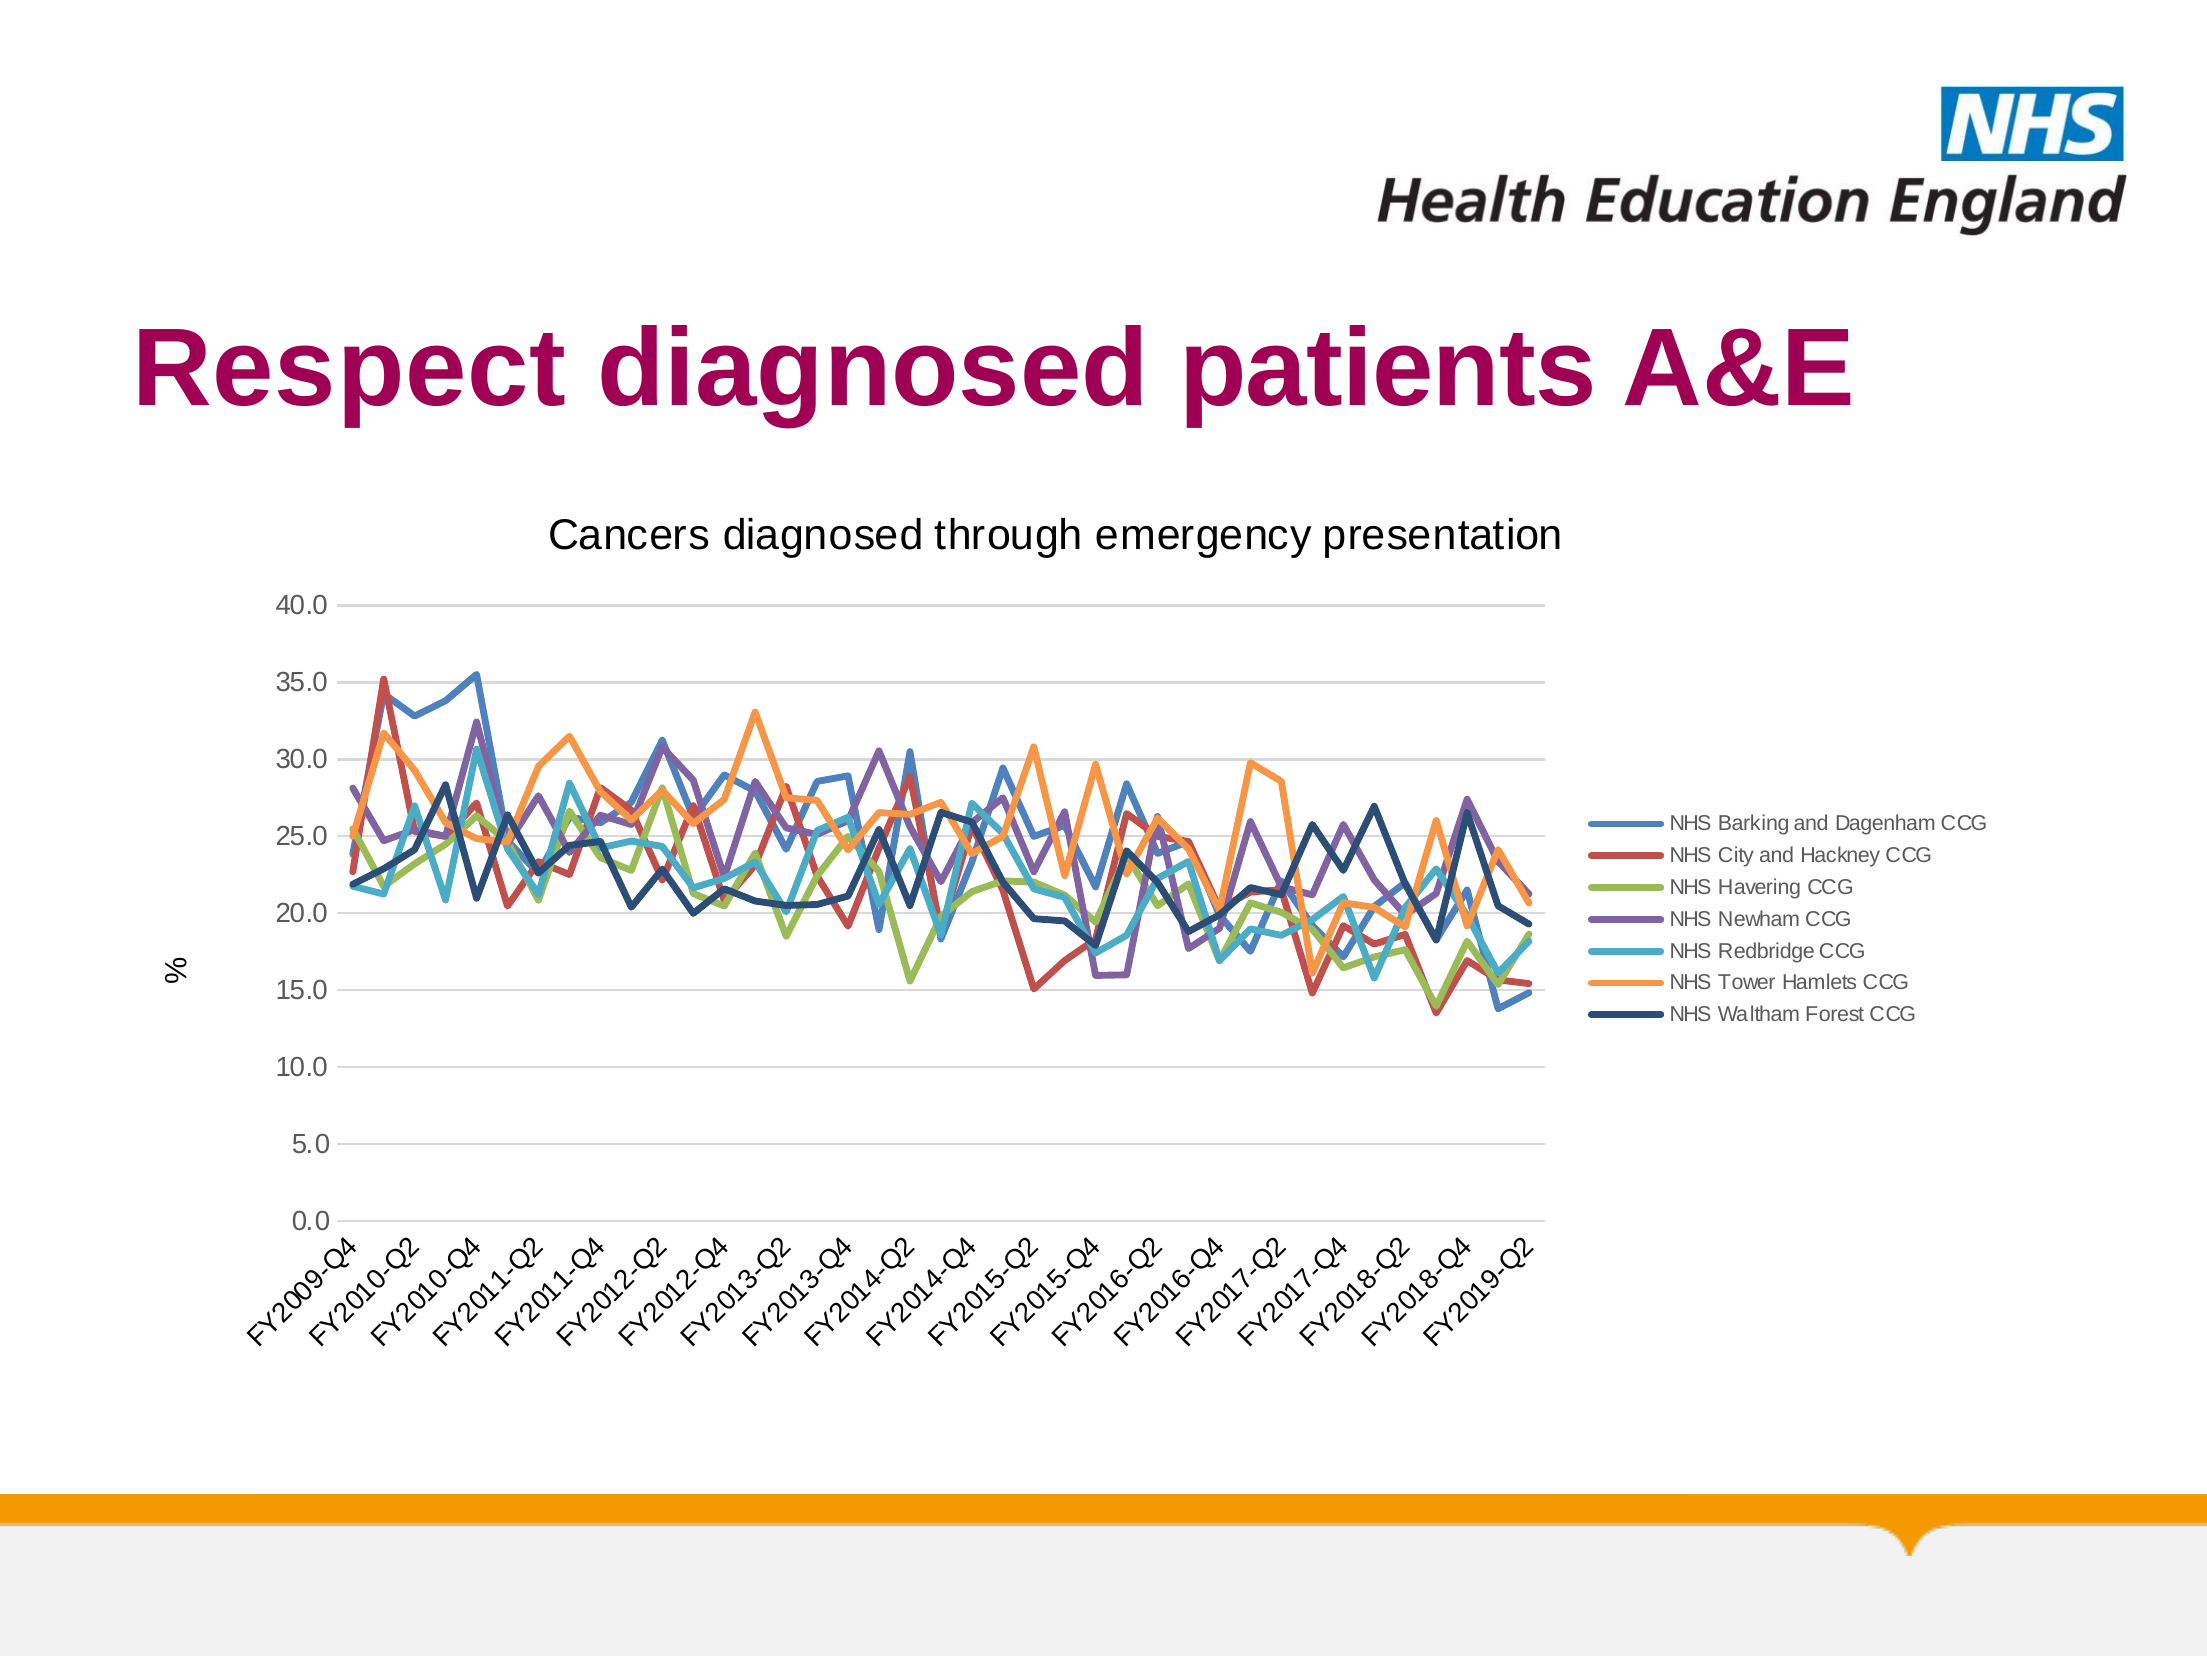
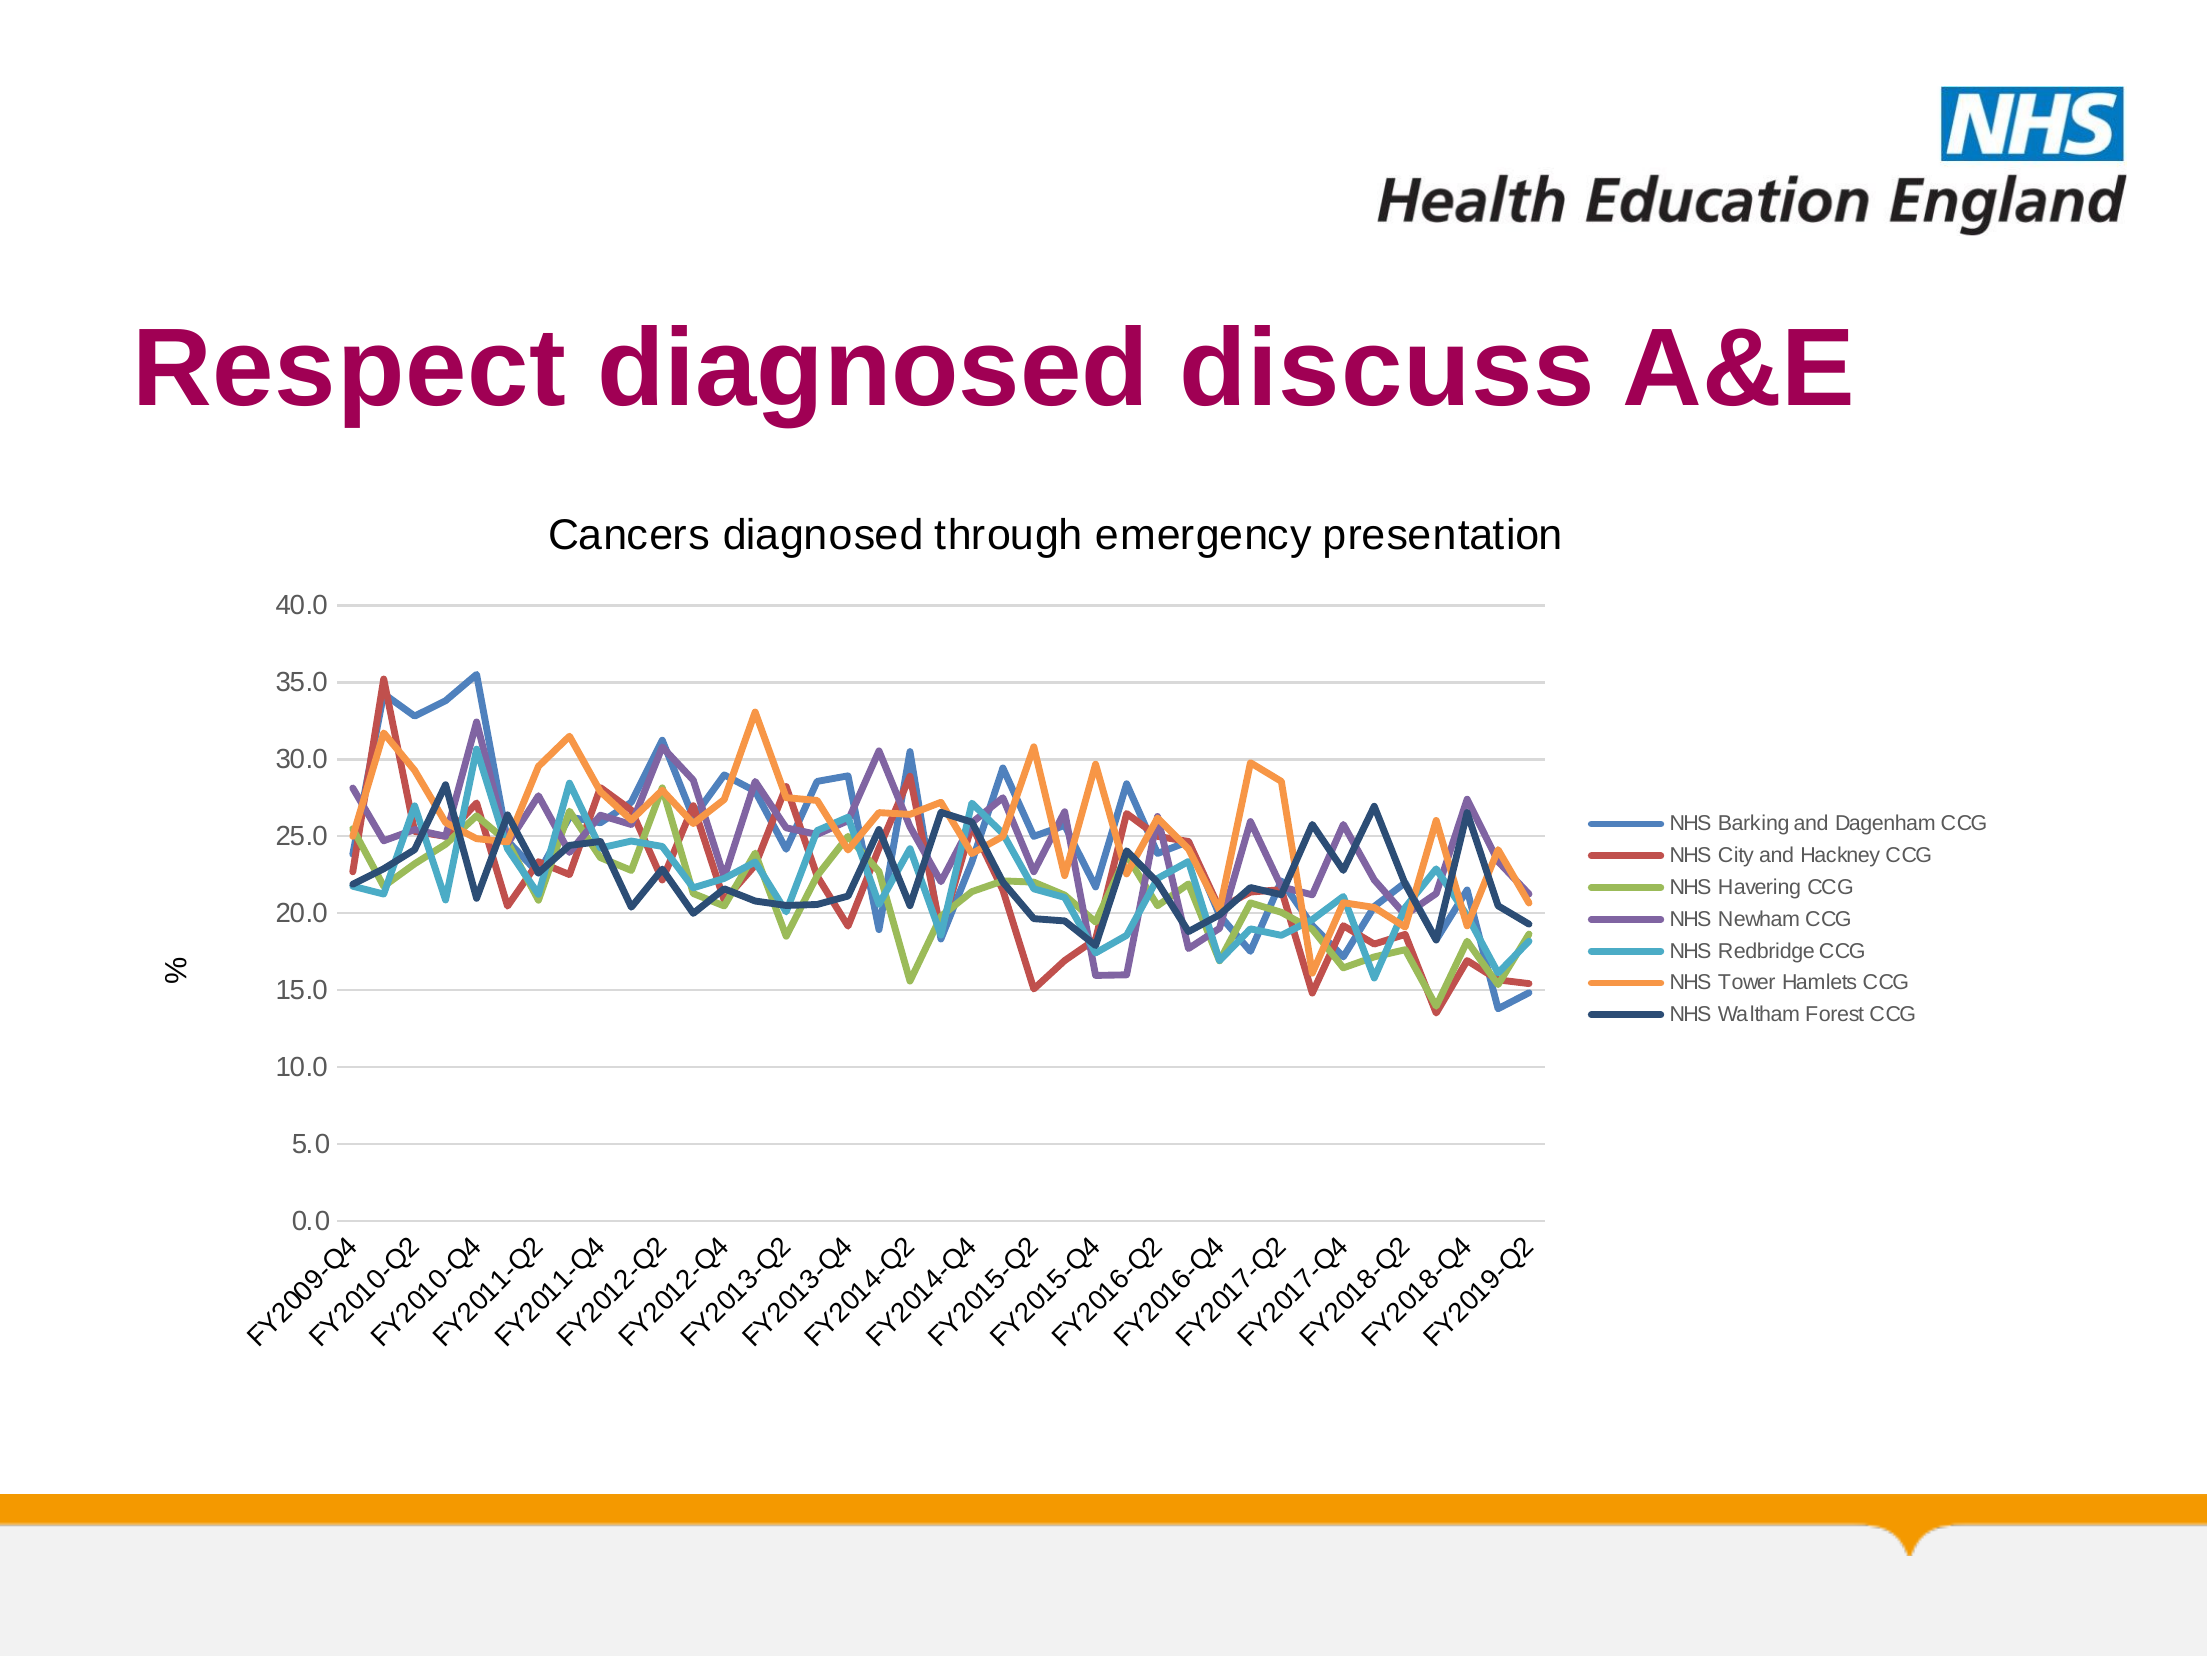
patients: patients -> discuss (1387, 369)
